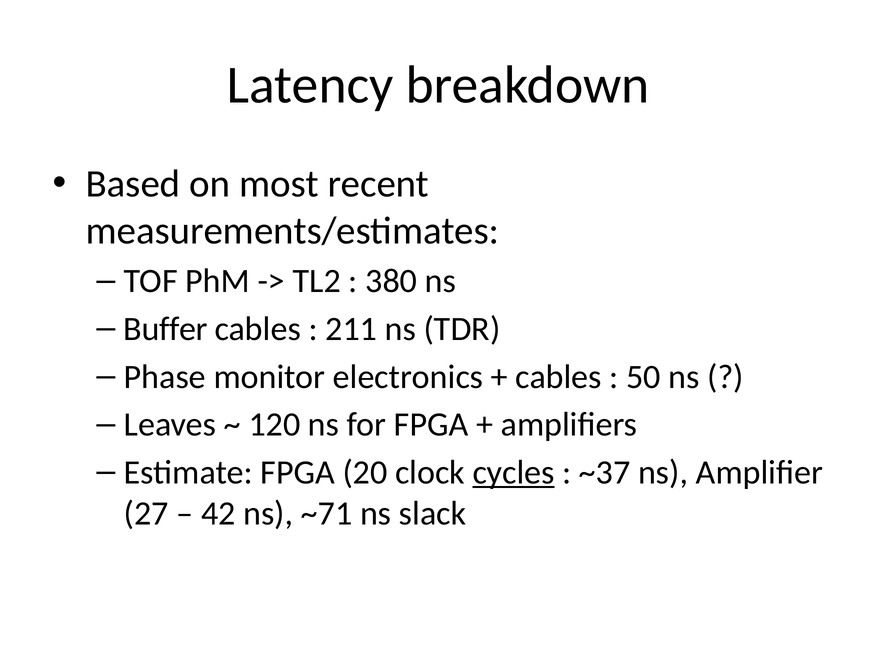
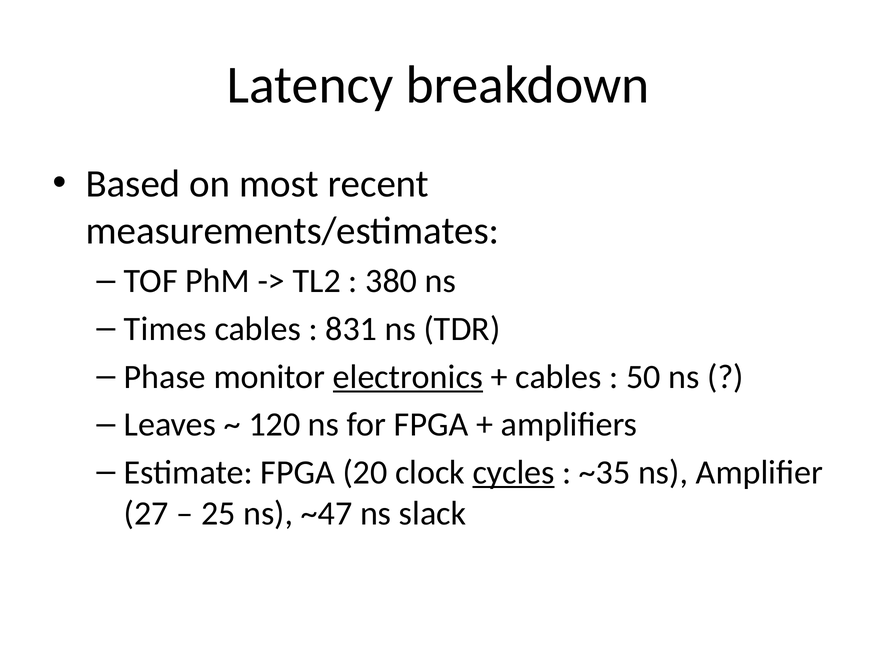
Buffer: Buffer -> Times (165, 329)
211: 211 -> 831 (351, 329)
electronics underline: none -> present (408, 377)
~37: ~37 -> ~35 (605, 472)
42: 42 -> 25 (218, 513)
~71: ~71 -> ~47 (327, 513)
